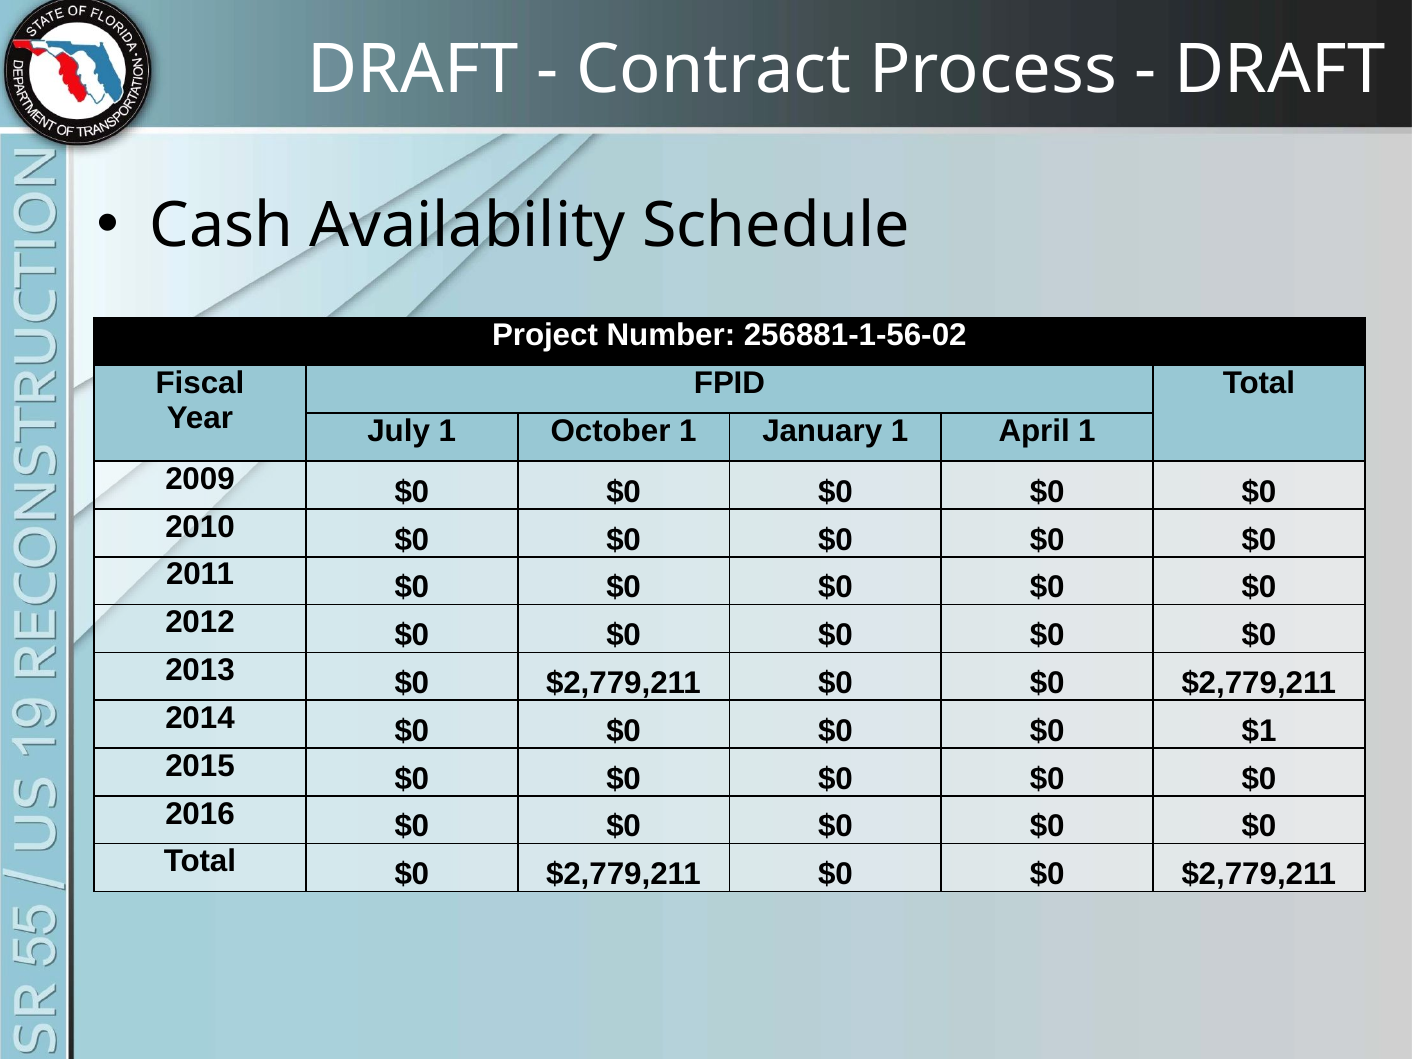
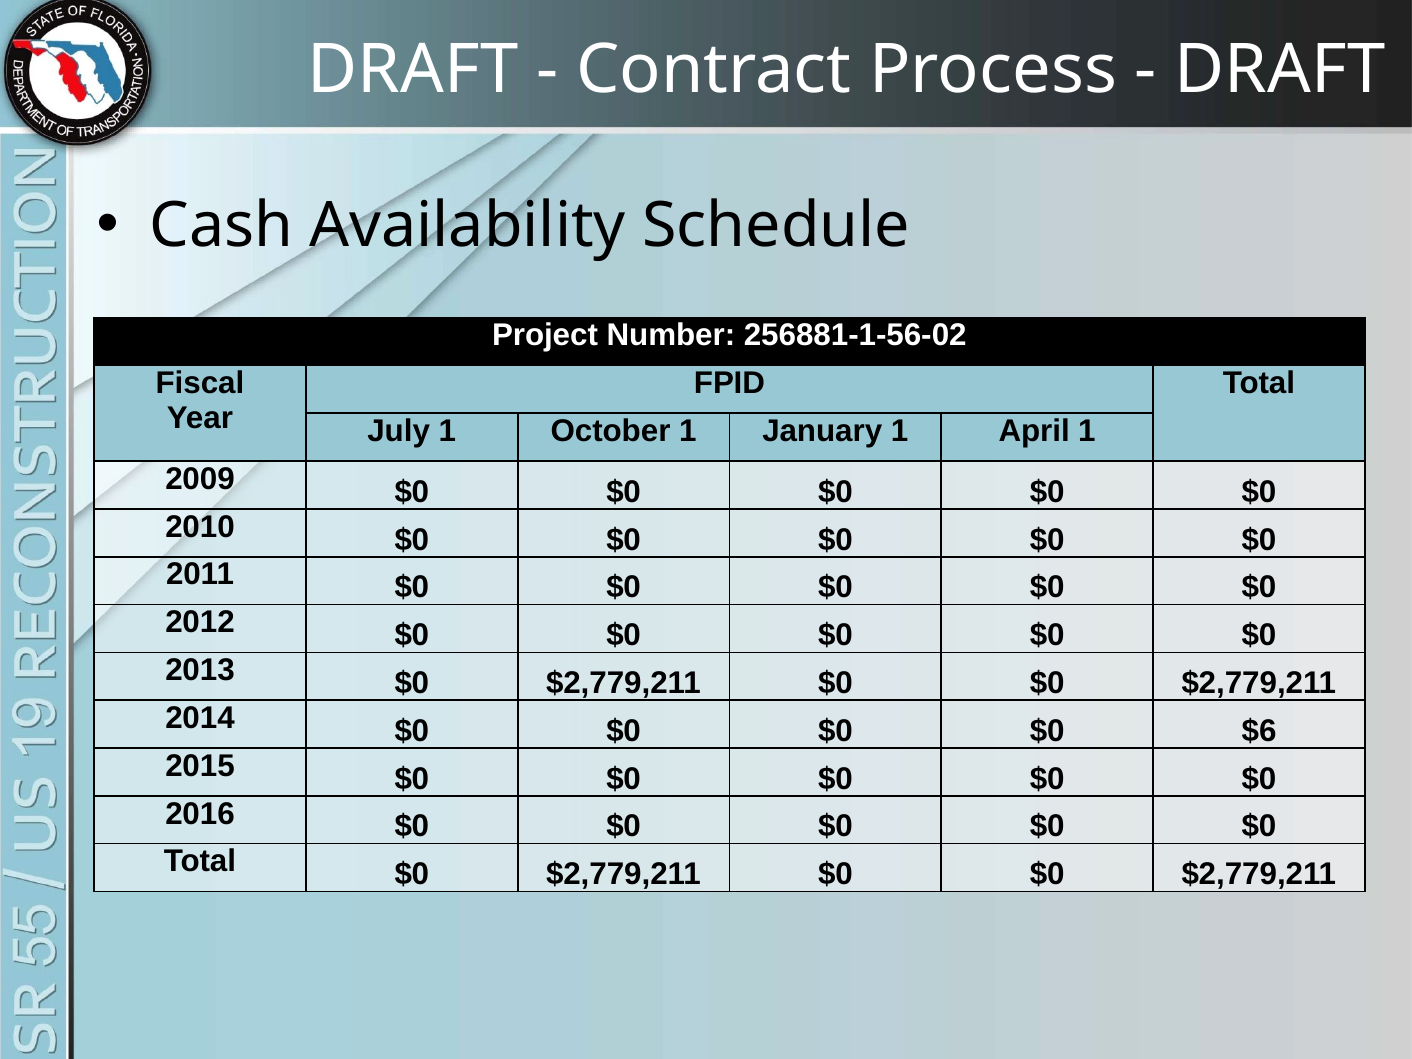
$1: $1 -> $6 (1259, 731)
